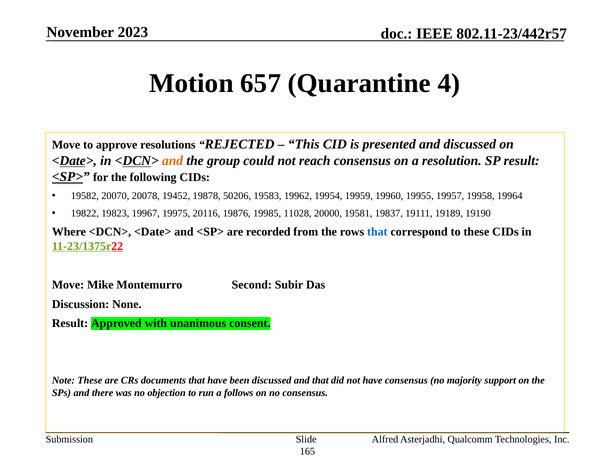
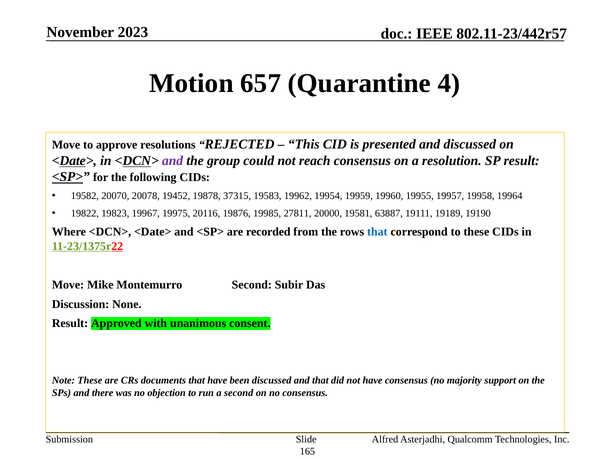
and colour: orange -> purple (173, 161)
50206: 50206 -> 37315 (237, 196)
11028: 11028 -> 27811 (298, 213)
19837: 19837 -> 63887 (389, 213)
a follows: follows -> second (239, 392)
